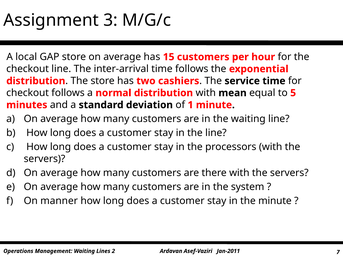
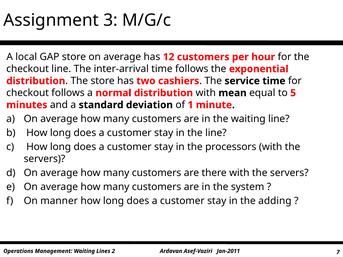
15: 15 -> 12 (169, 57)
the minute: minute -> adding (275, 201)
